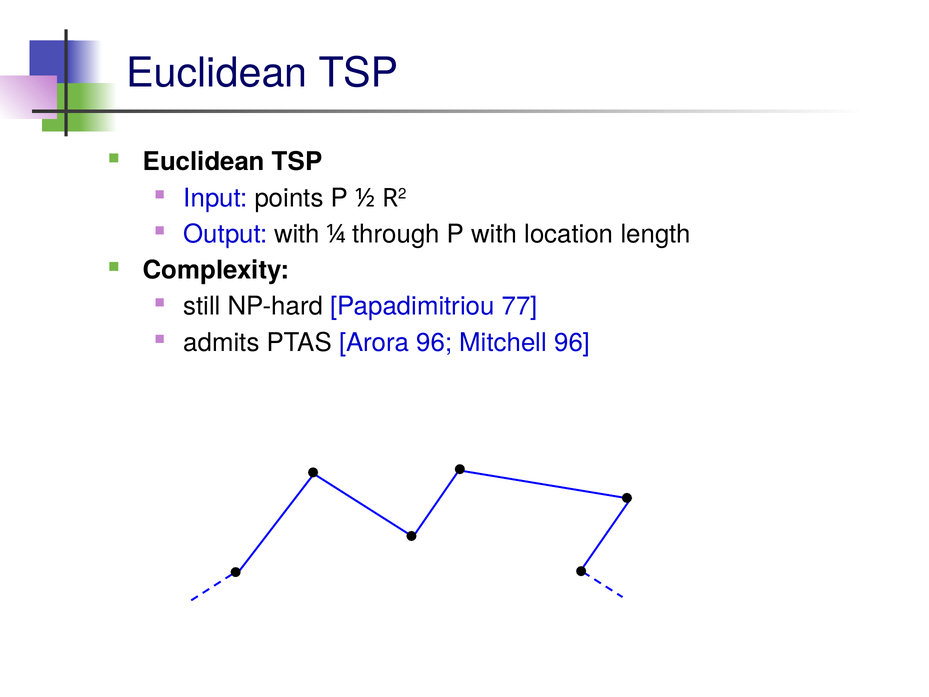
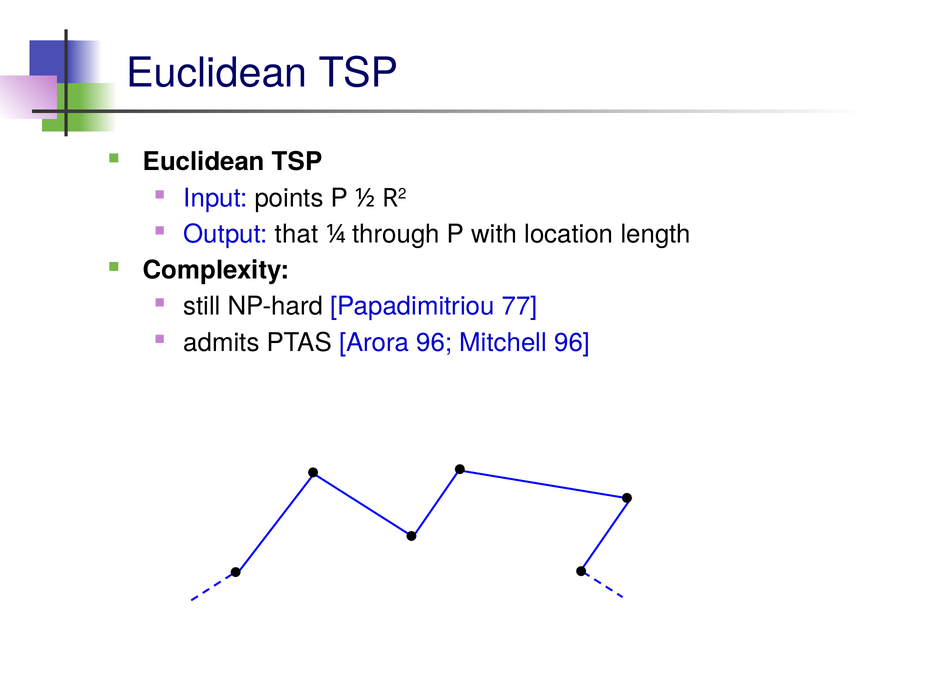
Output with: with -> that (297, 234)
